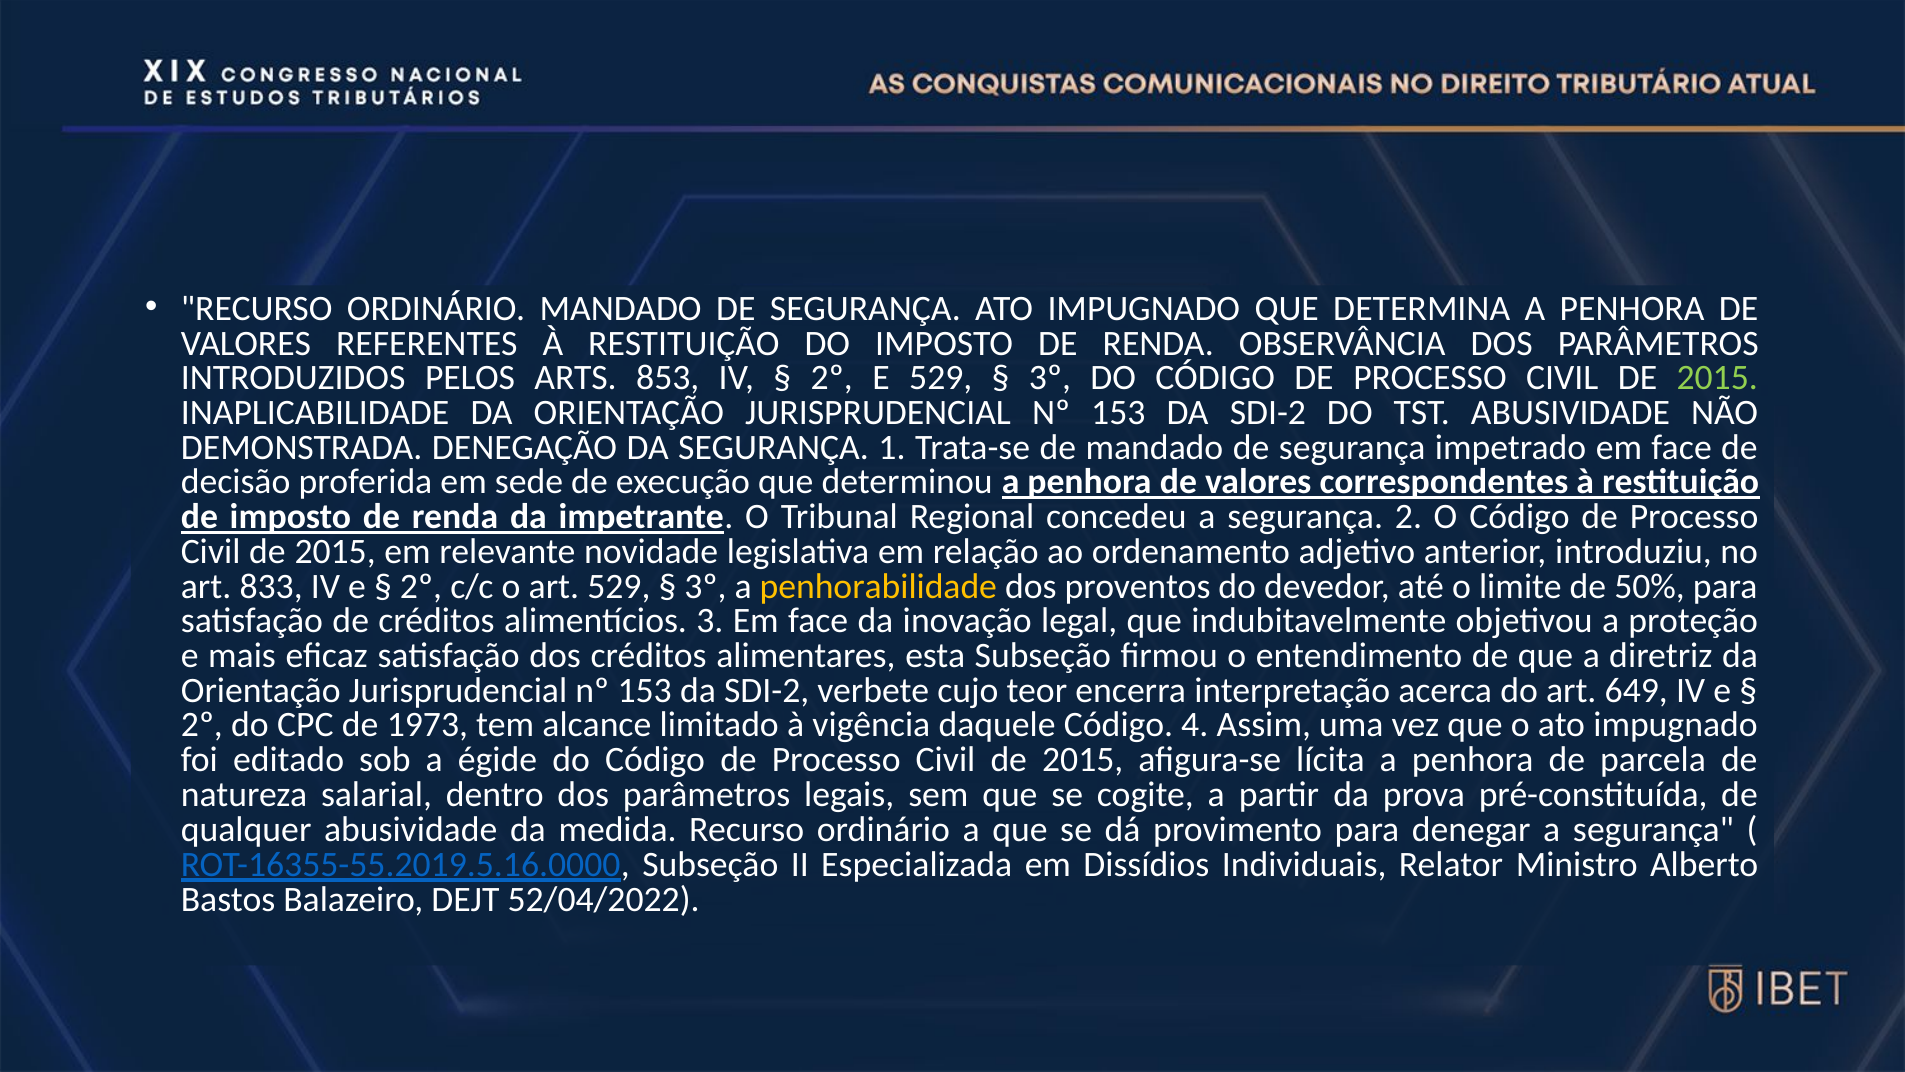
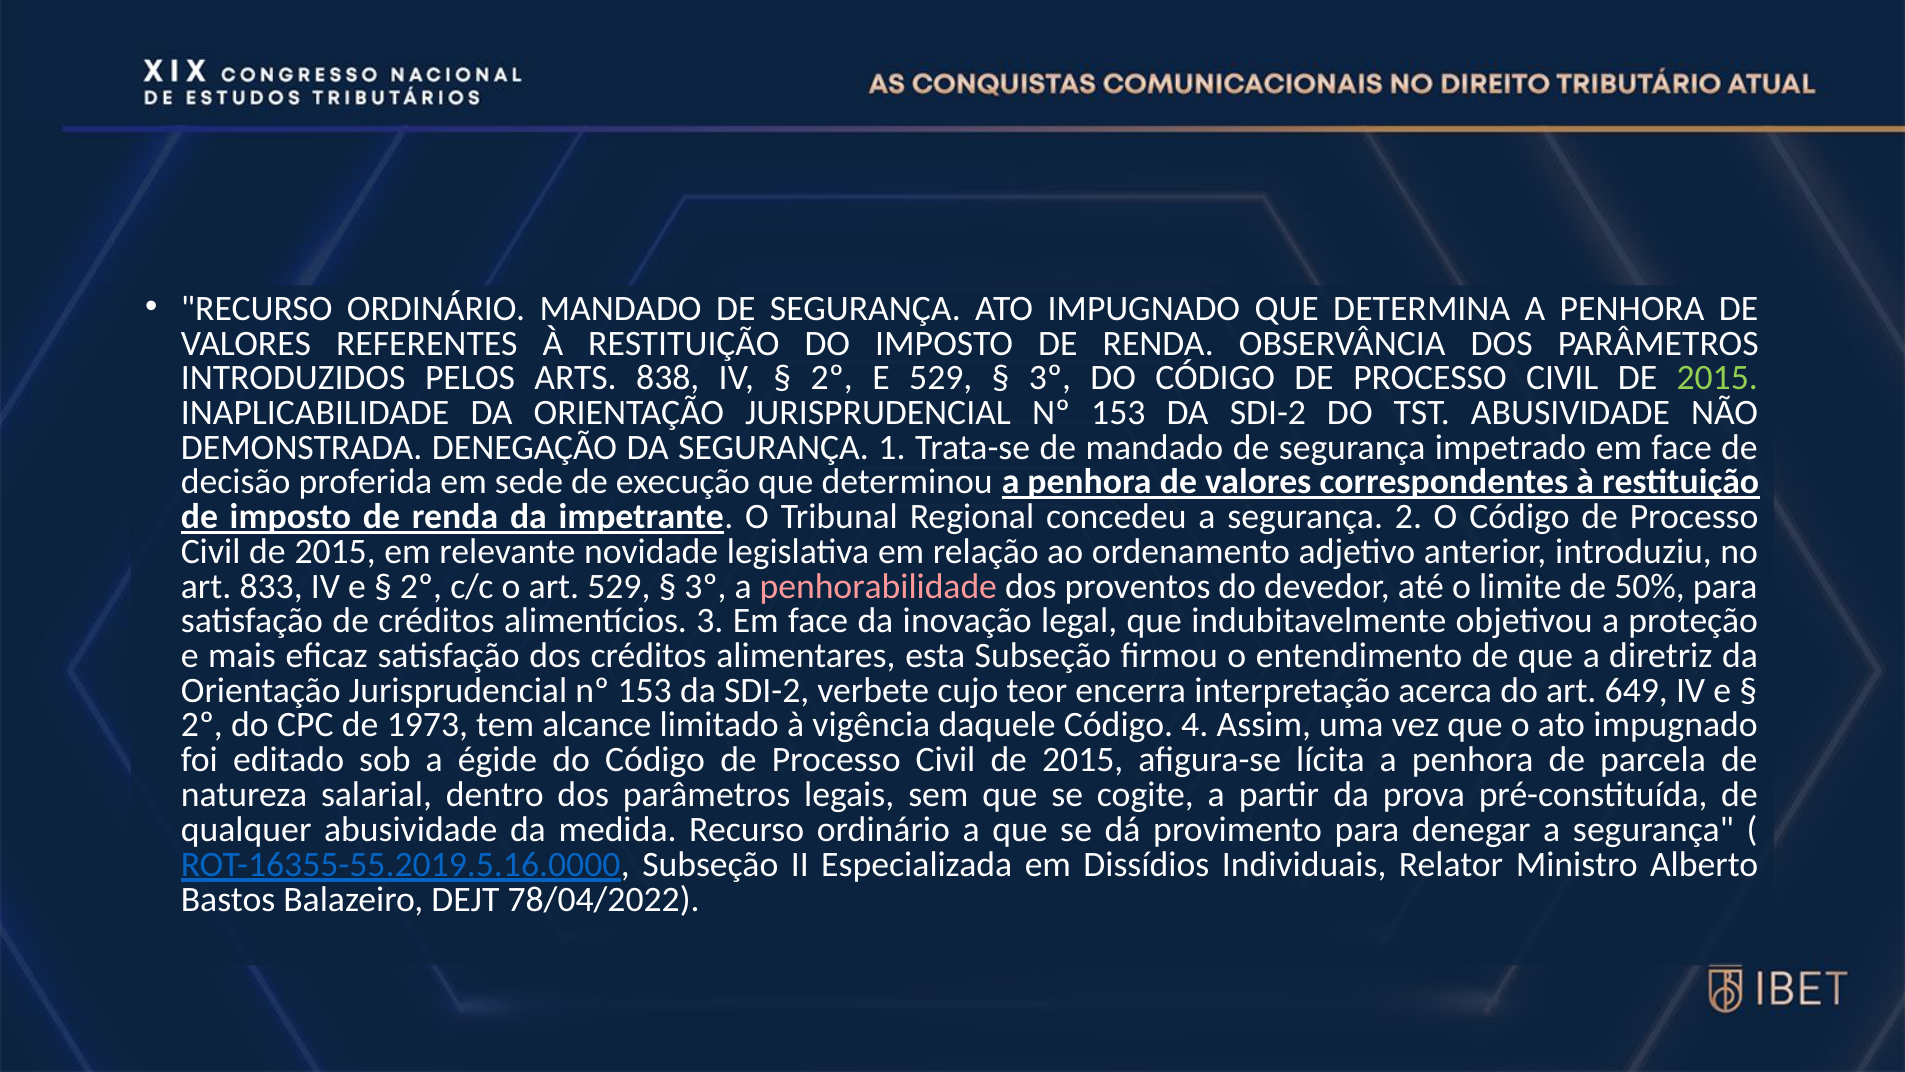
853: 853 -> 838 (668, 378)
penhorabilidade colour: yellow -> pink (878, 586)
52/04/2022: 52/04/2022 -> 78/04/2022 (604, 899)
